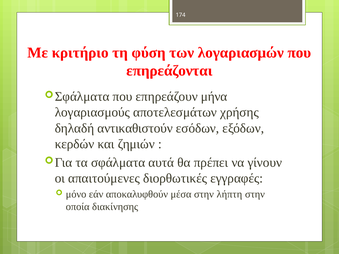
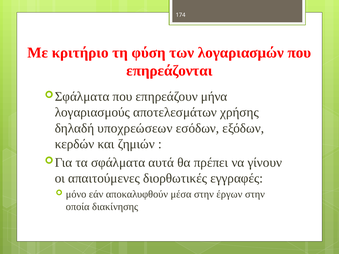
αντικαθιστούν: αντικαθιστούν -> υποχρεώσεων (135, 128)
λήπτη: λήπτη -> έργων (229, 194)
